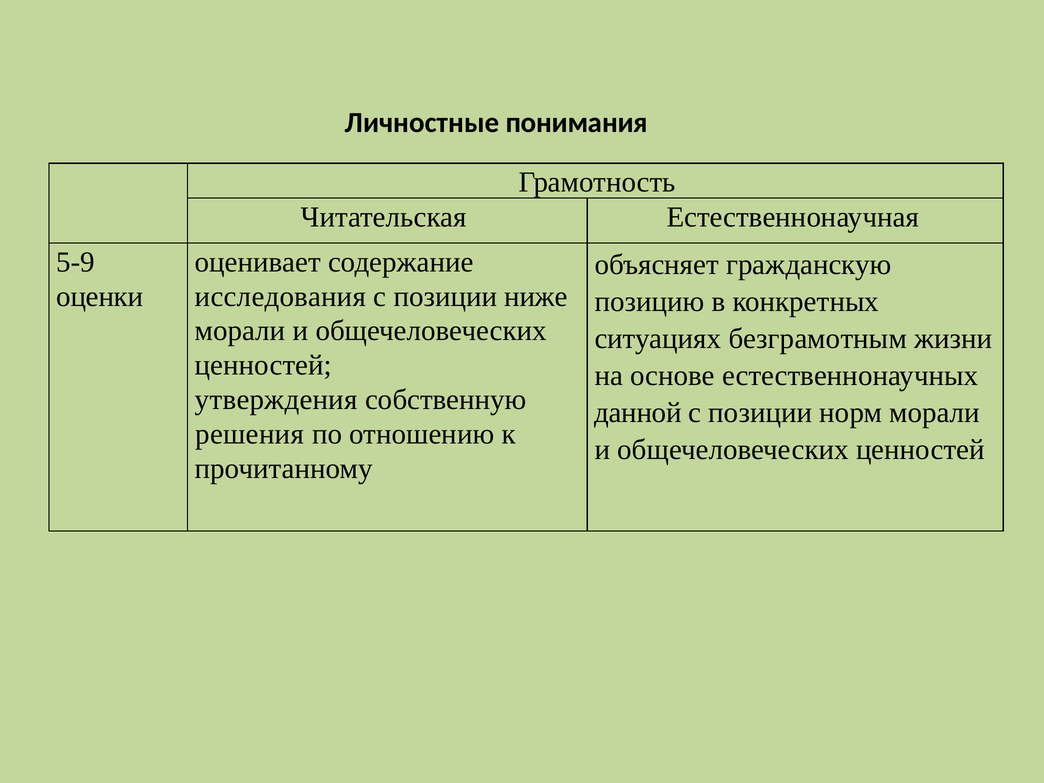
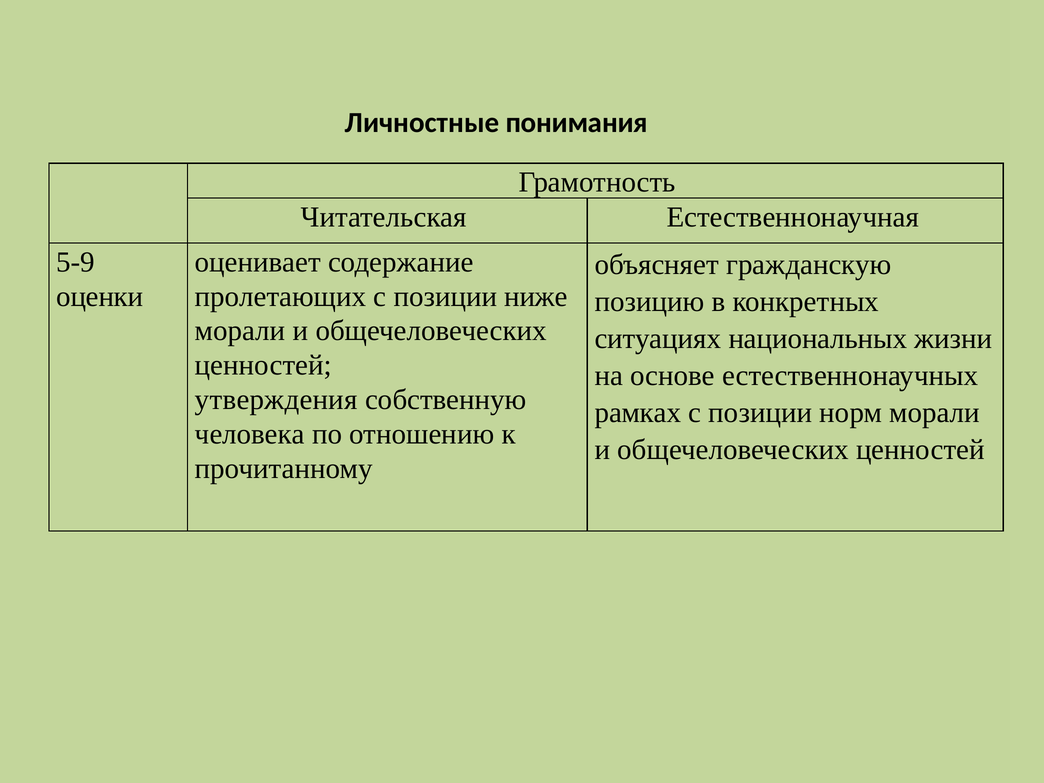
исследования: исследования -> пролетающих (281, 297)
безграмотным: безграмотным -> национальных (818, 339)
данной: данной -> рамках (638, 413)
решения: решения -> человека (250, 434)
